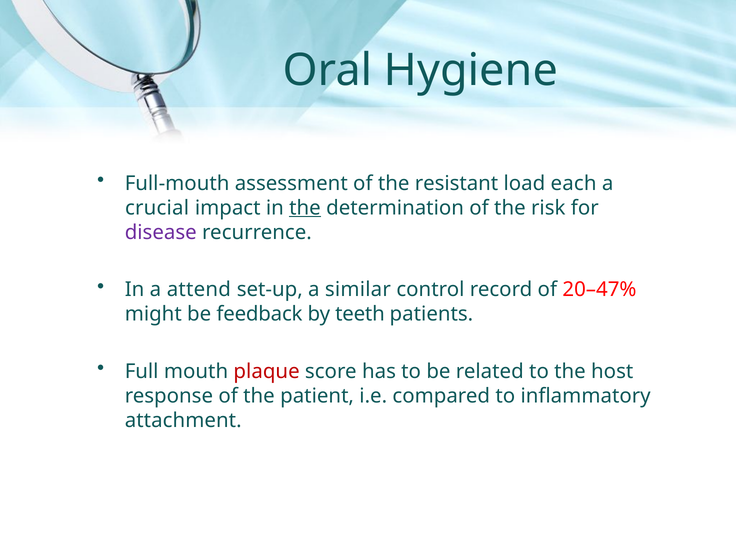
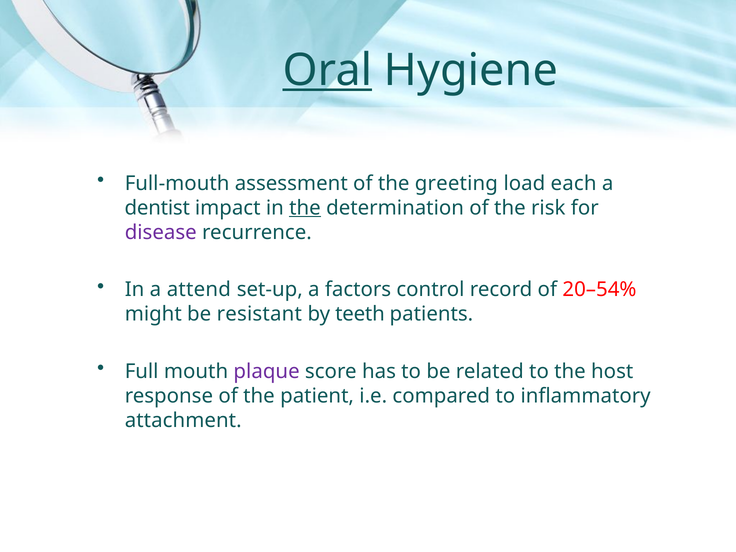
Oral underline: none -> present (328, 70)
resistant: resistant -> greeting (456, 183)
crucial: crucial -> dentist (157, 208)
similar: similar -> factors (358, 290)
20–47%: 20–47% -> 20–54% (599, 290)
feedback: feedback -> resistant (259, 314)
plaque colour: red -> purple (267, 371)
